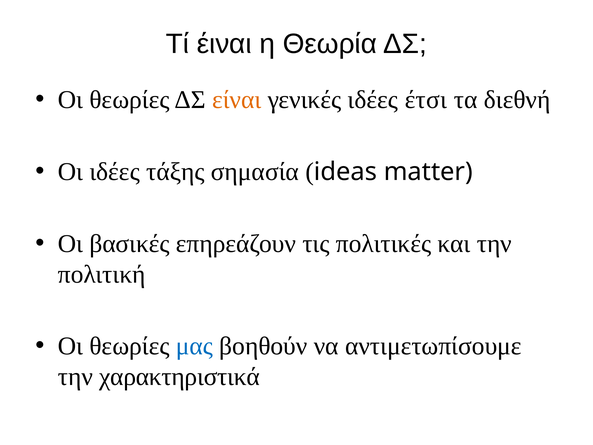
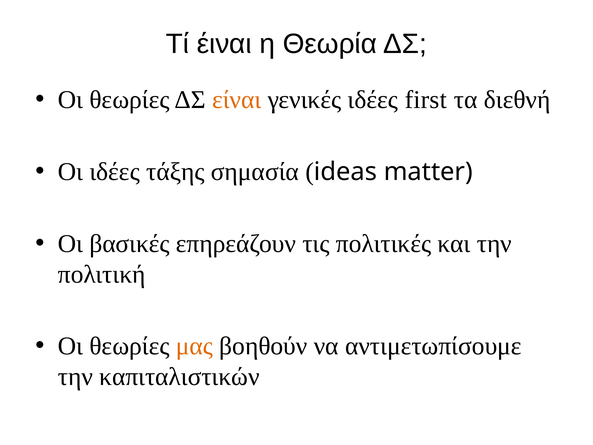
έτσι: έτσι -> first (426, 100)
μας colour: blue -> orange (194, 346)
χαρακτηριστικά: χαρακτηριστικά -> καπιταλιστικών (179, 377)
